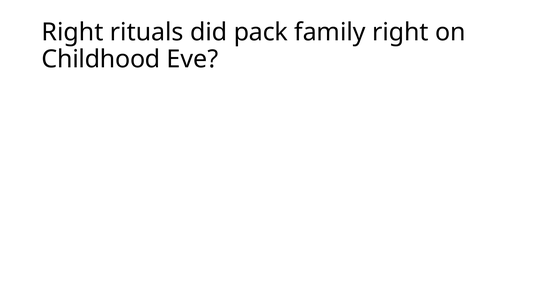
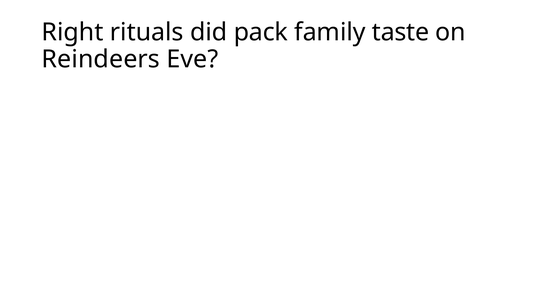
family right: right -> taste (401, 32)
Childhood: Childhood -> Reindeers (101, 59)
